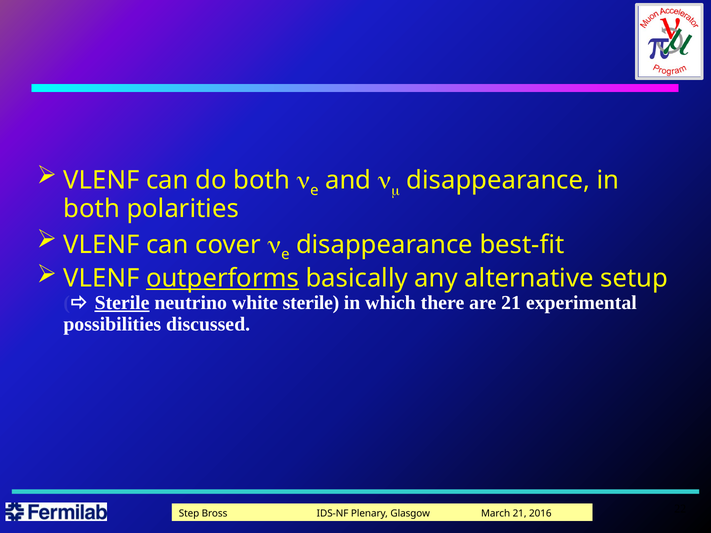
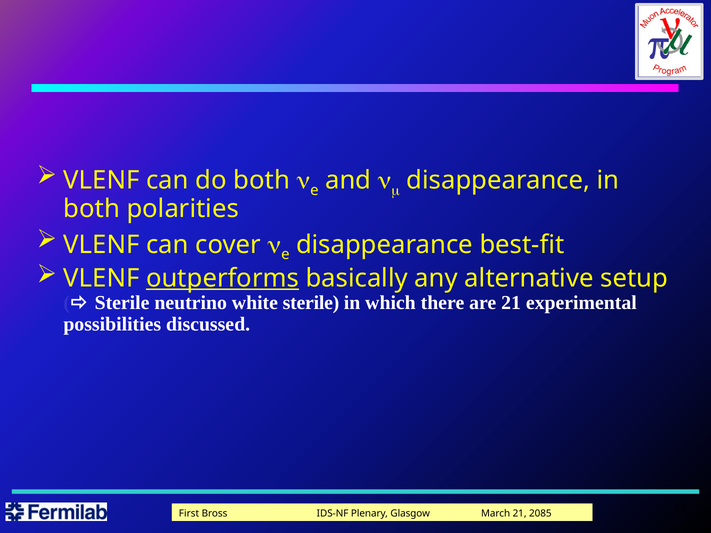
Sterile underline: present -> none (122, 303)
Step: Step -> First (189, 514)
2016: 2016 -> 2085 (540, 514)
